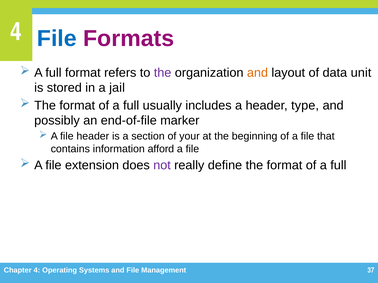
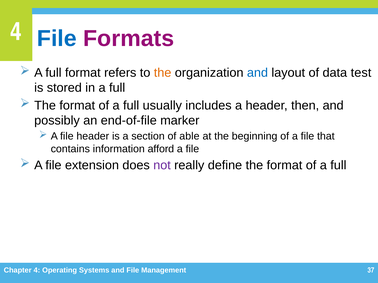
the colour: purple -> orange (163, 73)
and colour: orange -> blue (257, 73)
unit: unit -> test (361, 73)
in a jail: jail -> full (117, 88)
type: type -> then (305, 106)
your: your -> able (189, 136)
